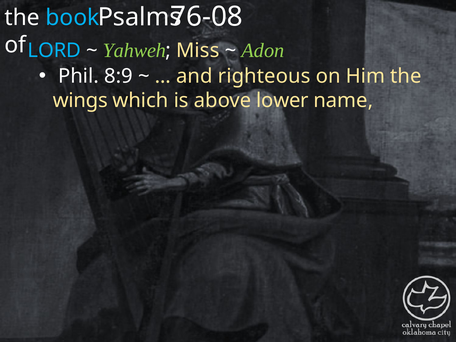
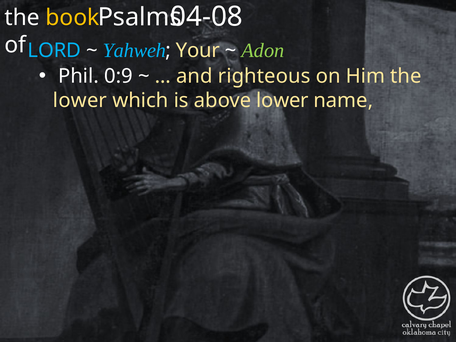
76-08: 76-08 -> 04-08 (207, 17)
book colour: light blue -> yellow (72, 18)
Yahweh colour: light green -> light blue (134, 50)
Miss: Miss -> Your (198, 50)
8:9: 8:9 -> 0:9 (118, 76)
wings: wings -> lower (80, 101)
